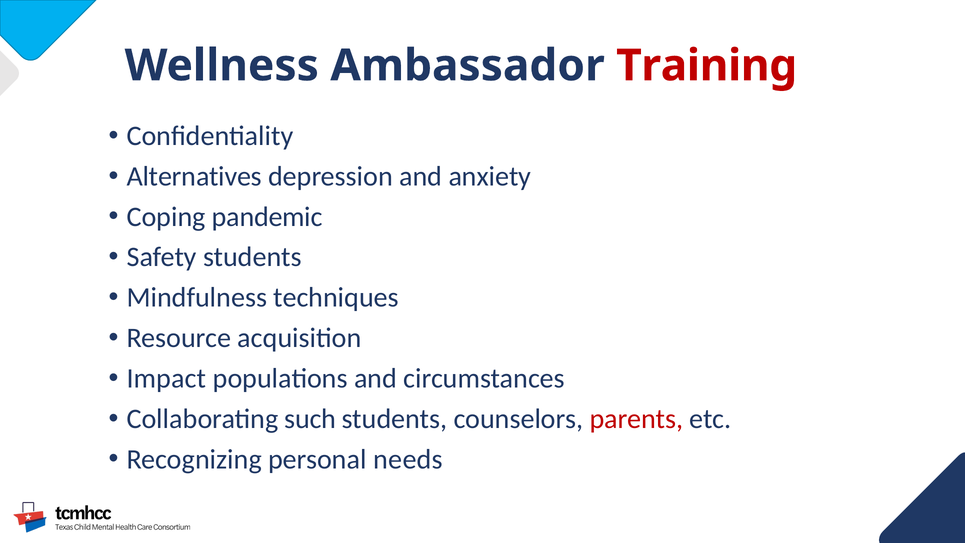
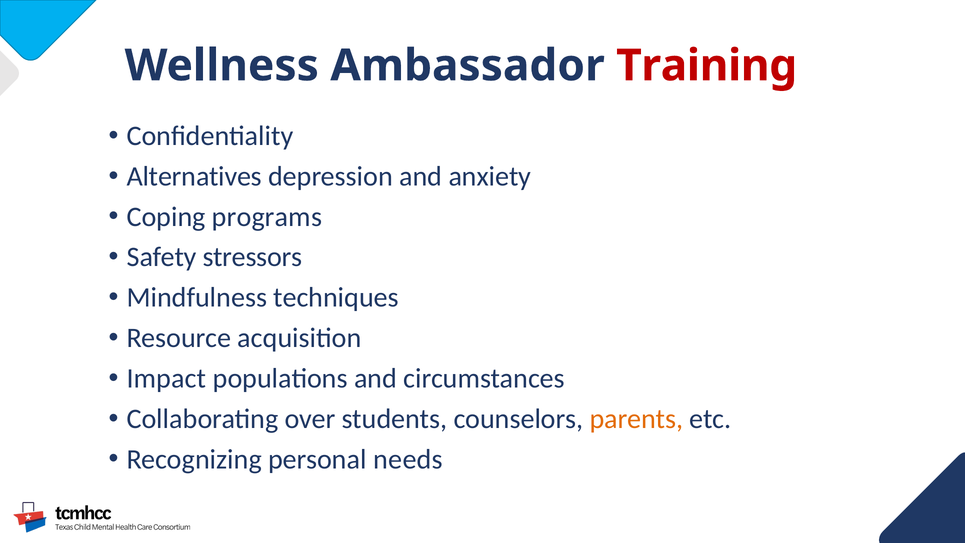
pandemic: pandemic -> programs (267, 217)
Safety students: students -> stressors (252, 257)
such: such -> over (310, 419)
parents colour: red -> orange (636, 419)
